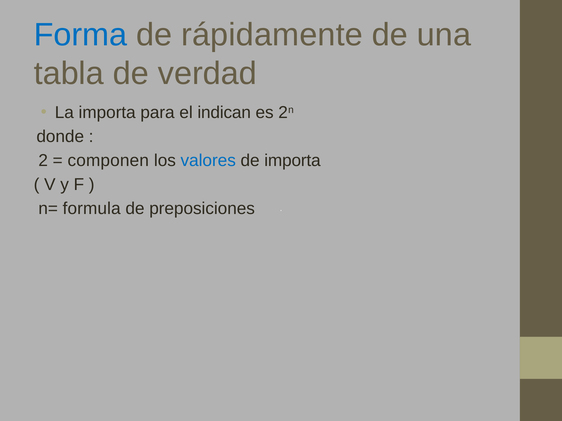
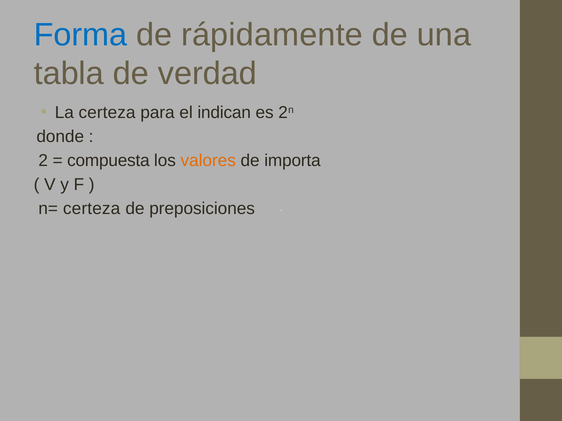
La importa: importa -> certeza (107, 113)
componen: componen -> compuesta (108, 161)
valores colour: blue -> orange (208, 161)
n= formula: formula -> certeza (92, 209)
